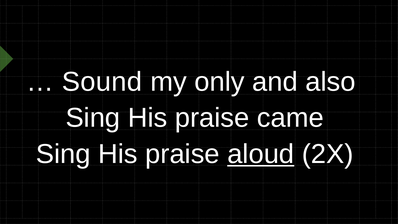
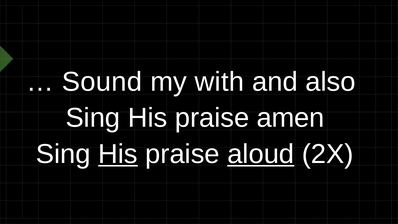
only: only -> with (219, 82)
came: came -> amen (291, 118)
His underline: none -> present (118, 154)
